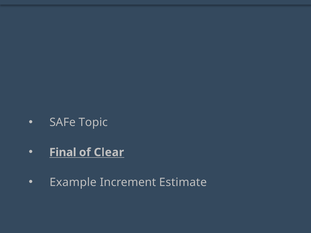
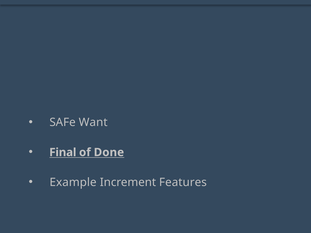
Topic: Topic -> Want (93, 123)
Clear: Clear -> Done (109, 153)
Estimate: Estimate -> Features (183, 183)
